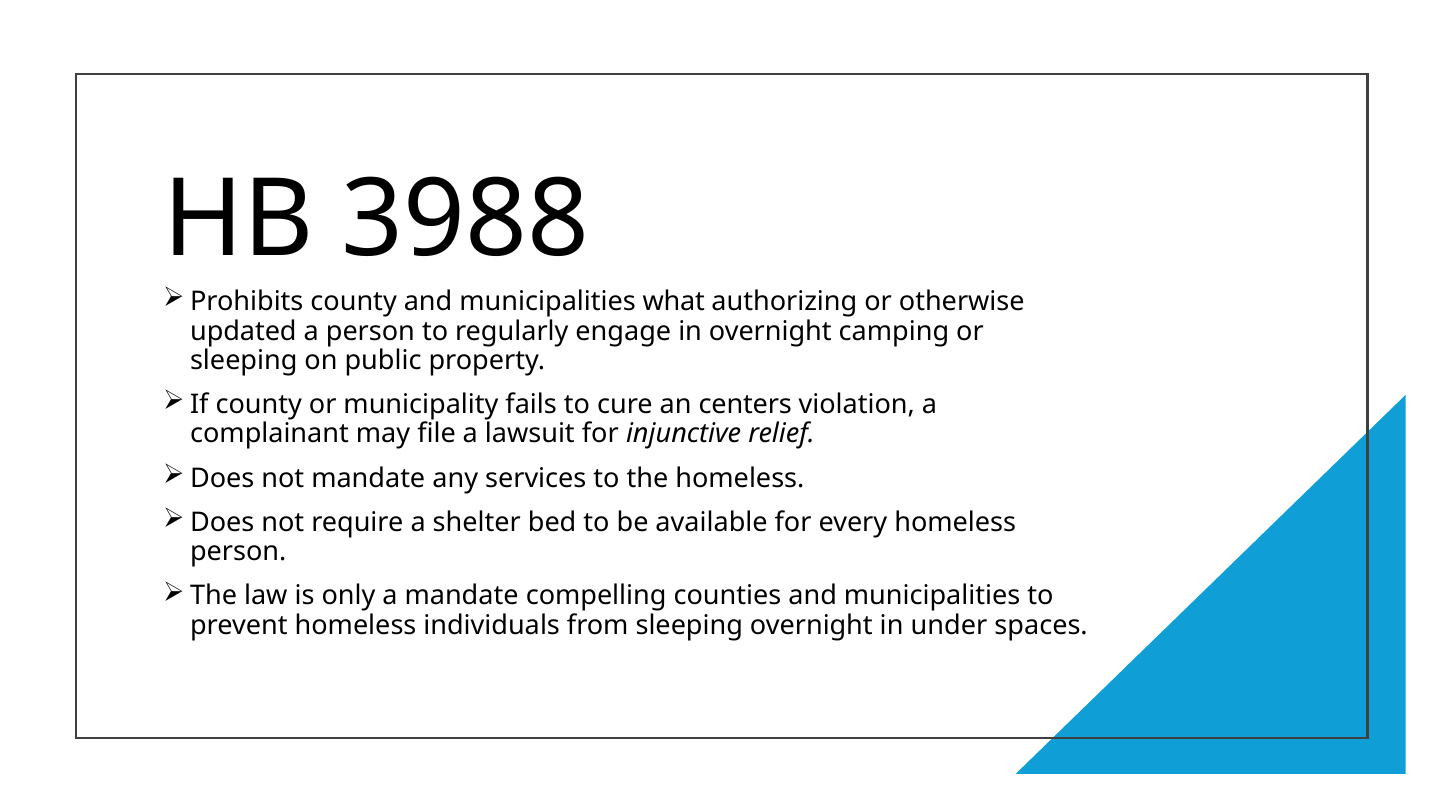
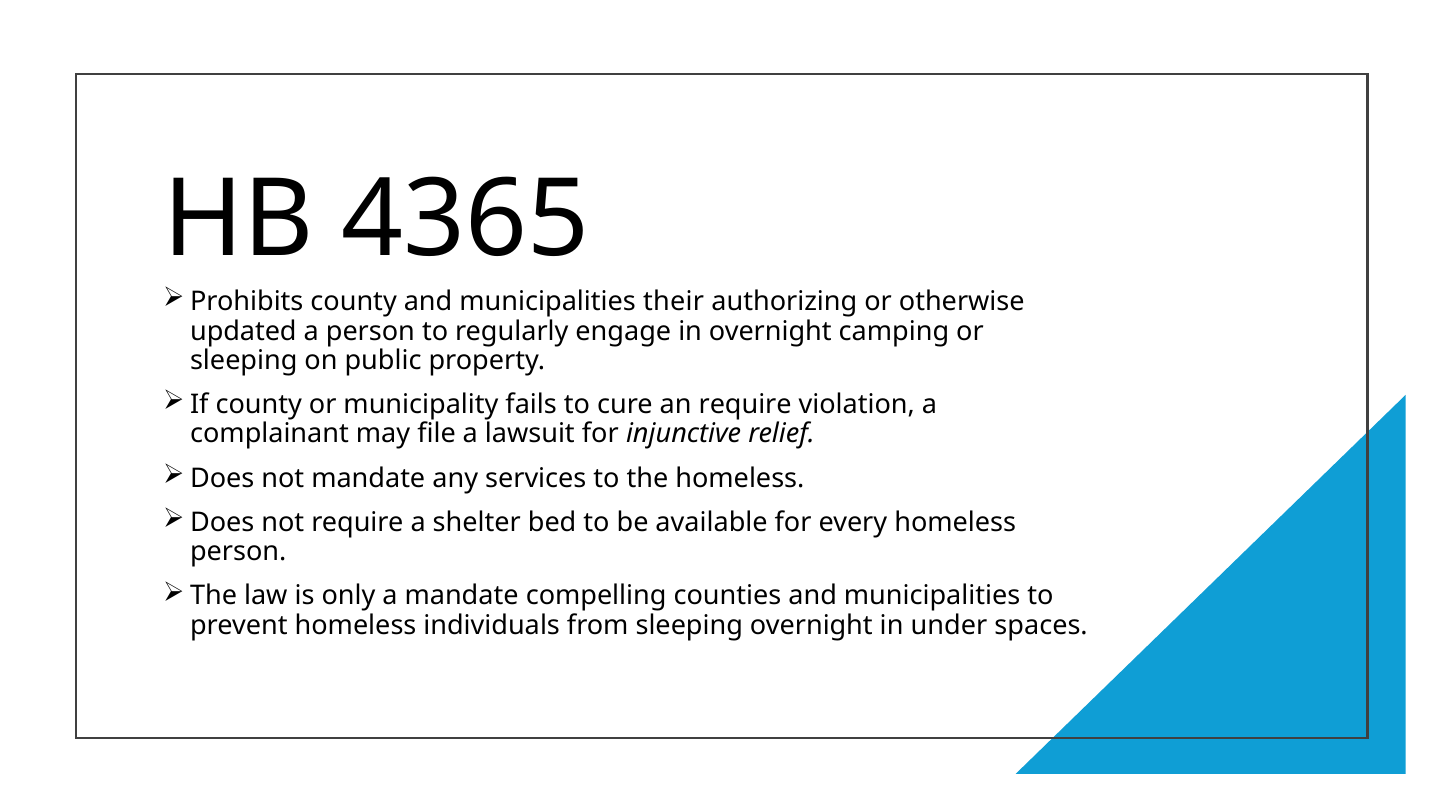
3988: 3988 -> 4365 (466, 220)
what: what -> their (674, 302)
an centers: centers -> require (745, 405)
